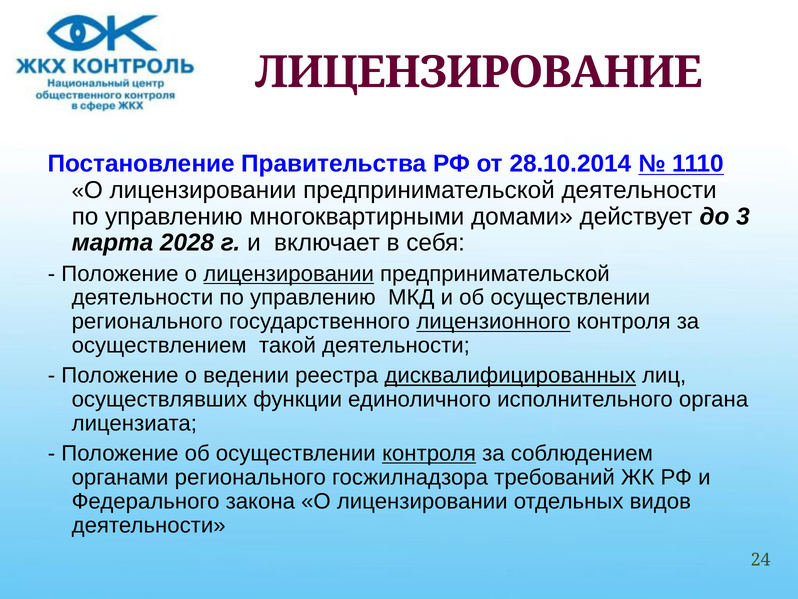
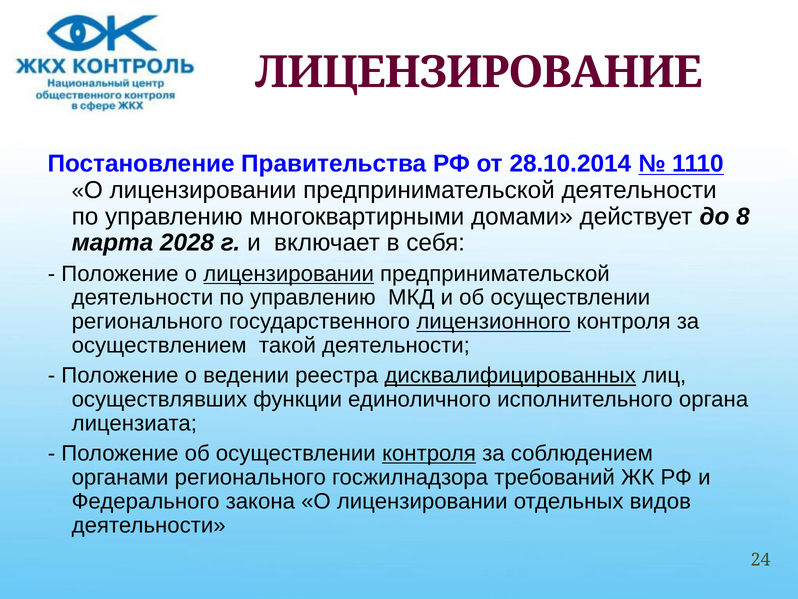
3: 3 -> 8 (743, 216)
